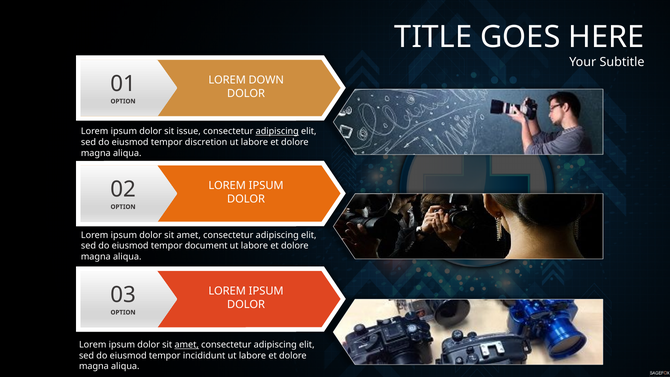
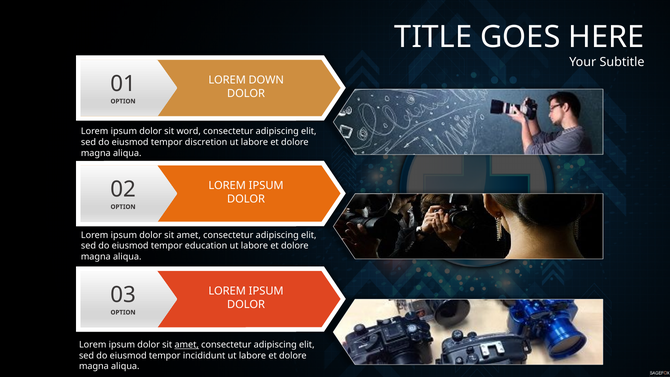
issue: issue -> word (189, 131)
adipiscing underline: present -> none (277, 131)
document: document -> education (206, 246)
